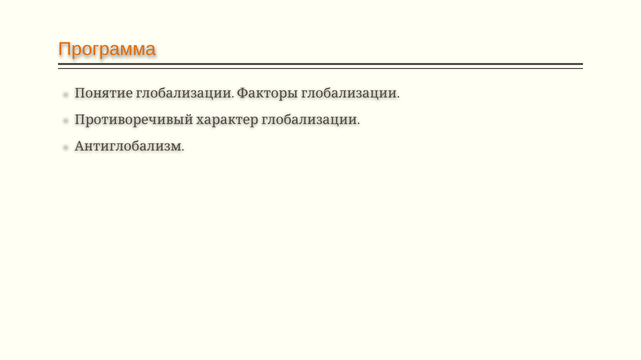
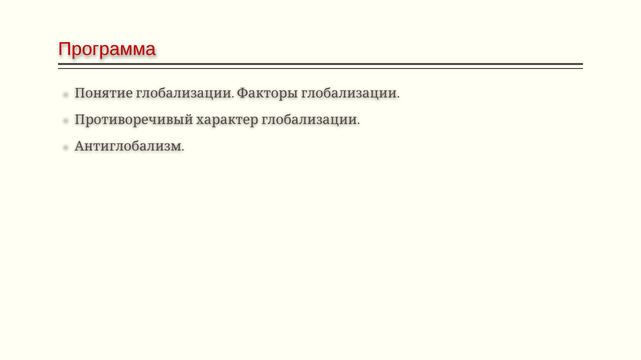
Программа colour: orange -> red (107, 49)
